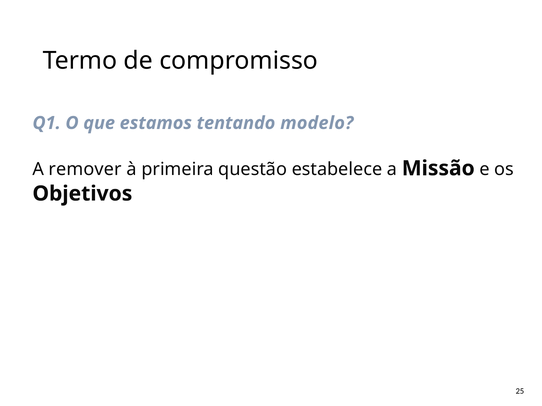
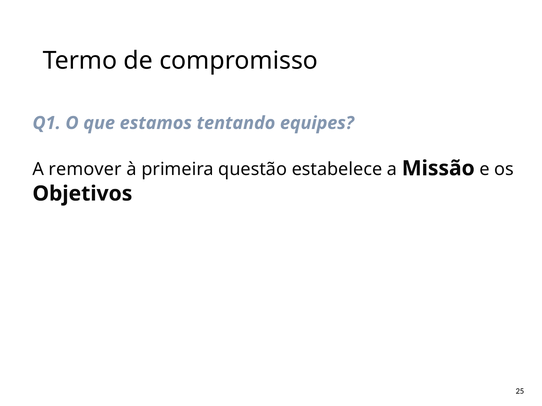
modelo: modelo -> equipes (317, 123)
